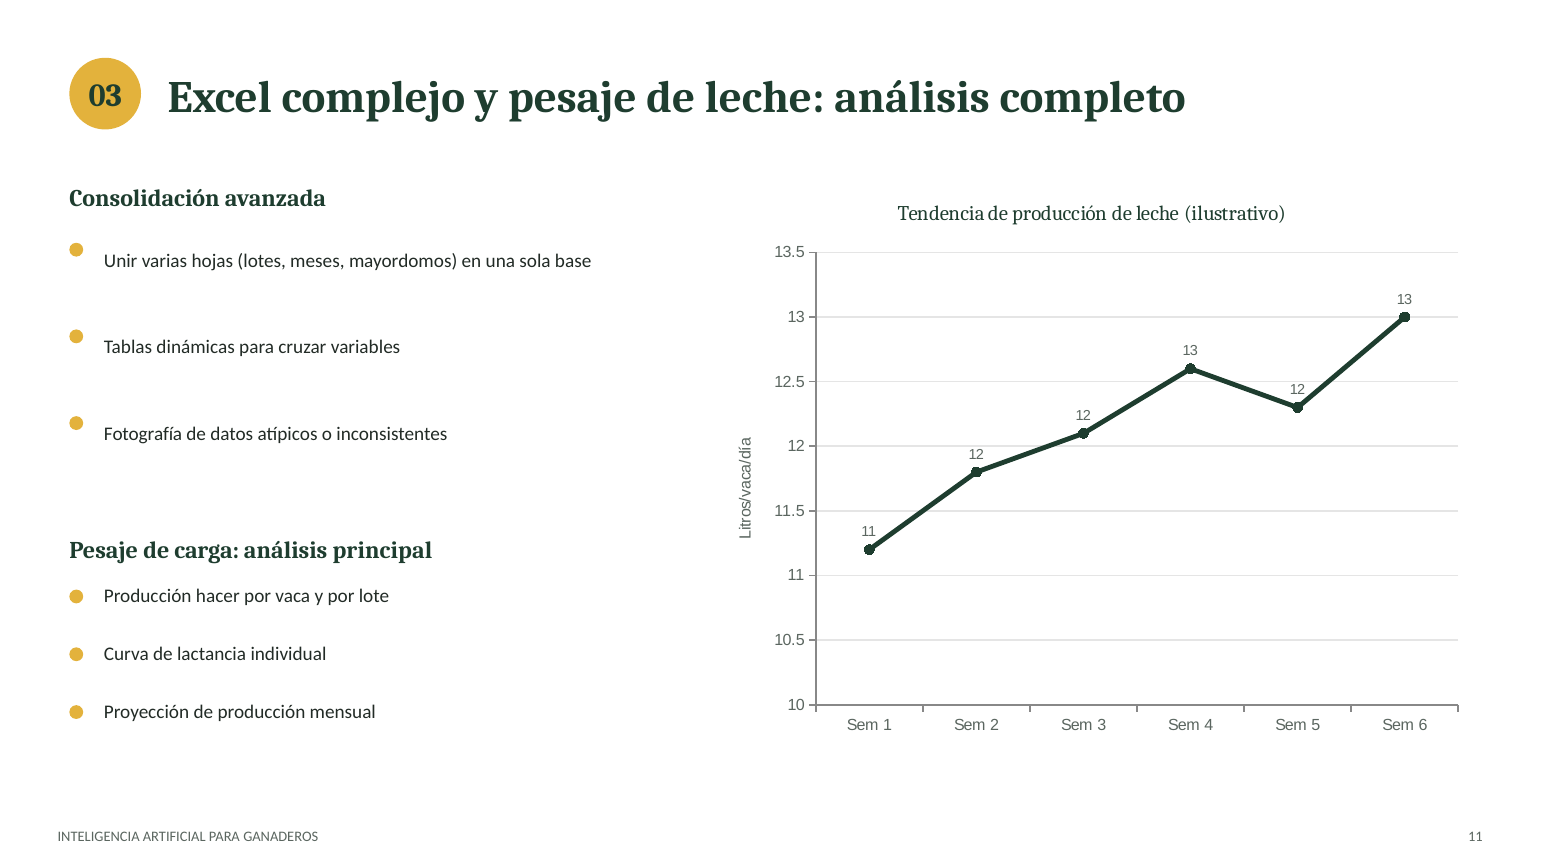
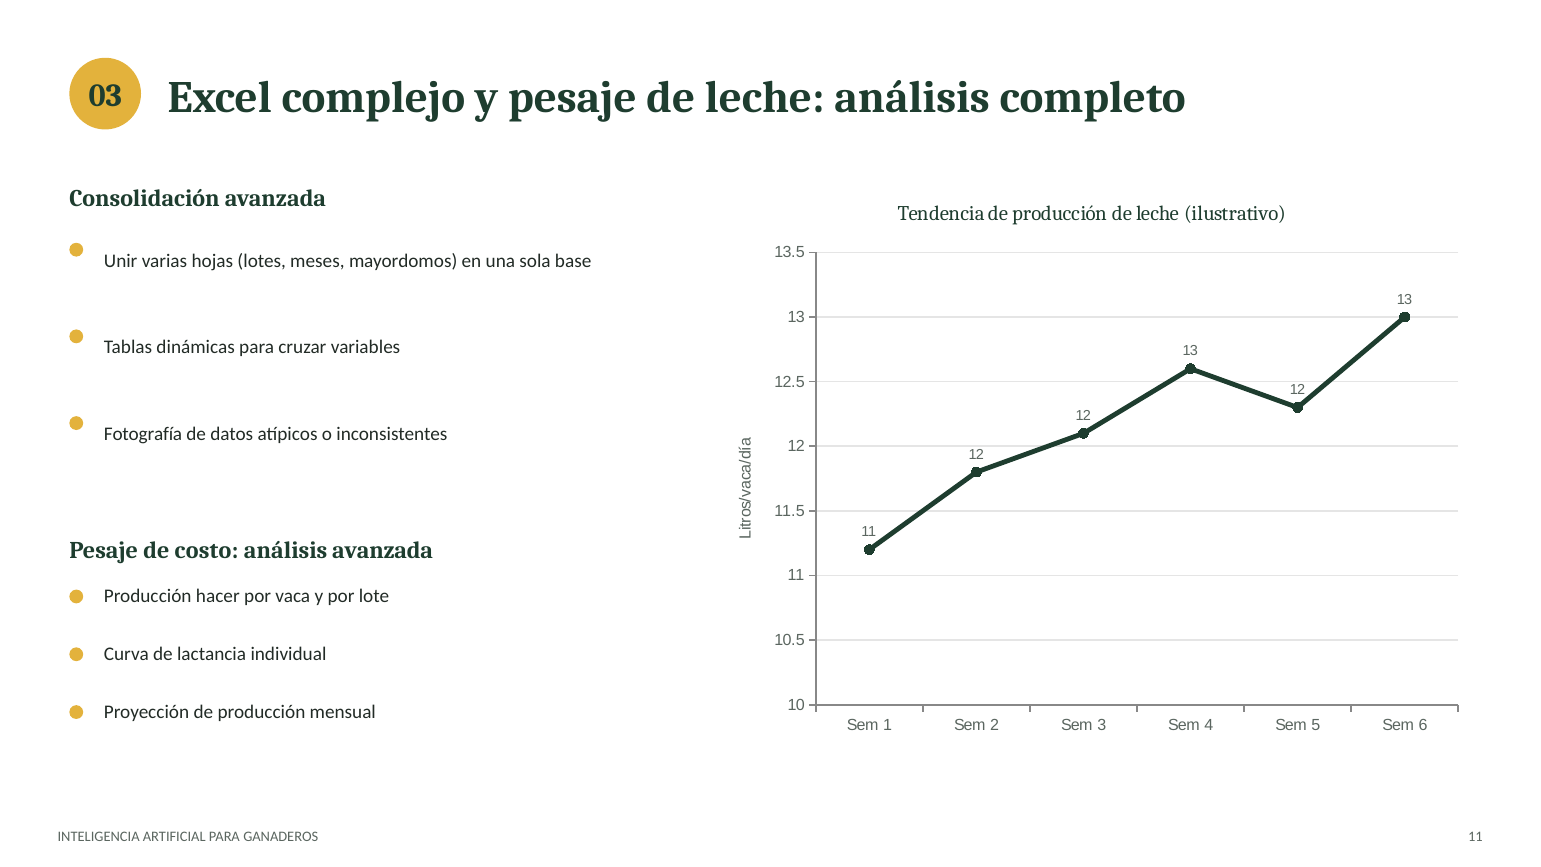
carga: carga -> costo (207, 551)
análisis principal: principal -> avanzada (383, 551)
